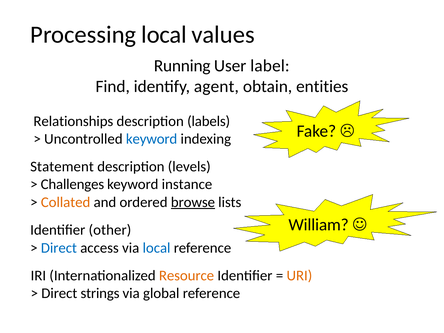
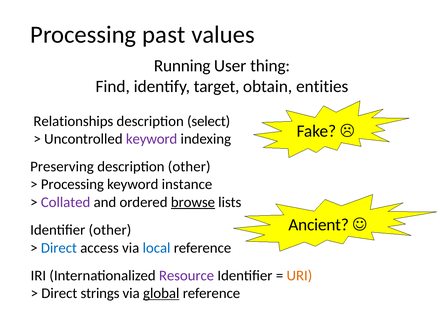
Processing local: local -> past (164, 35)
label: label -> thing (270, 66)
agent: agent -> target (217, 86)
labels: labels -> select (209, 121)
keyword colour: blue -> purple (152, 139)
Statement: Statement -> Preserving (62, 167)
description levels: levels -> other (189, 167)
Challenges: Challenges -> Processing (72, 184)
Collated colour: orange -> purple (66, 202)
William: William -> Ancient (319, 225)
Resource colour: orange -> purple (187, 275)
global underline: none -> present (161, 293)
